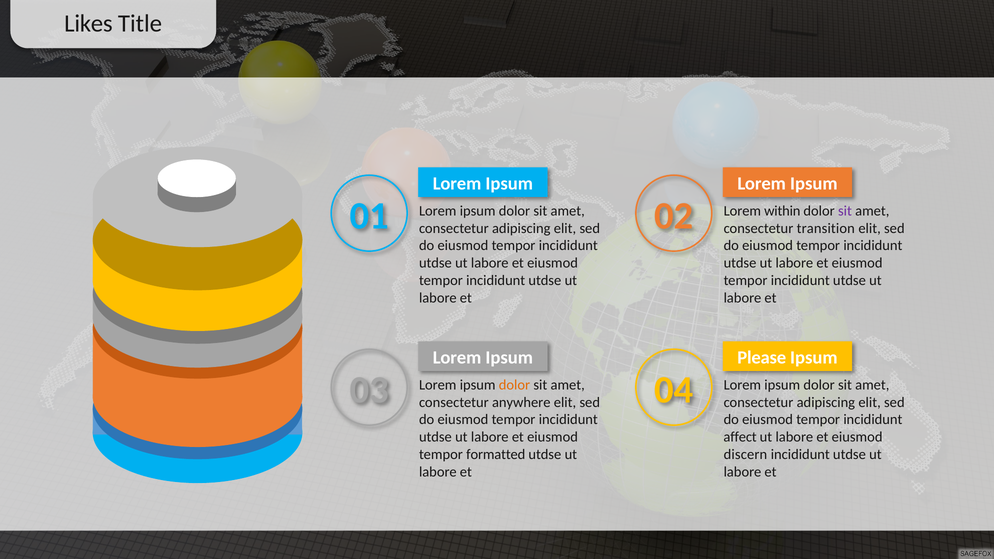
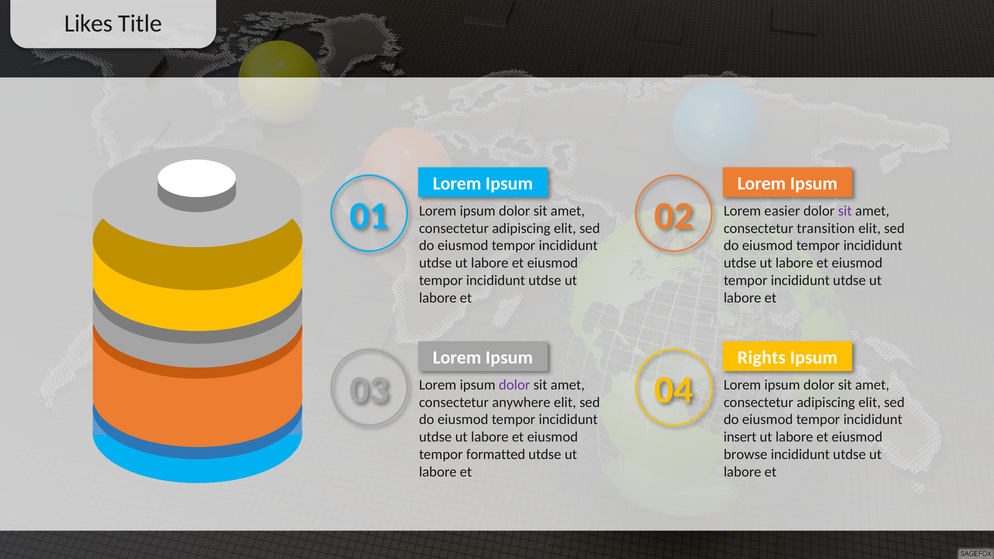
within: within -> easier (782, 211)
Please: Please -> Rights (762, 358)
dolor colour: orange -> purple (514, 385)
affect: affect -> insert (740, 437)
discern: discern -> browse (746, 455)
